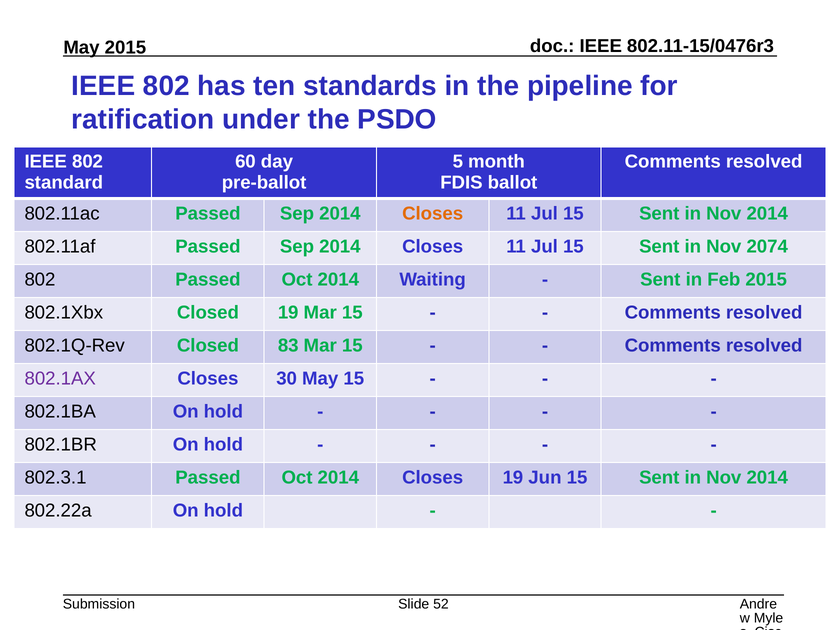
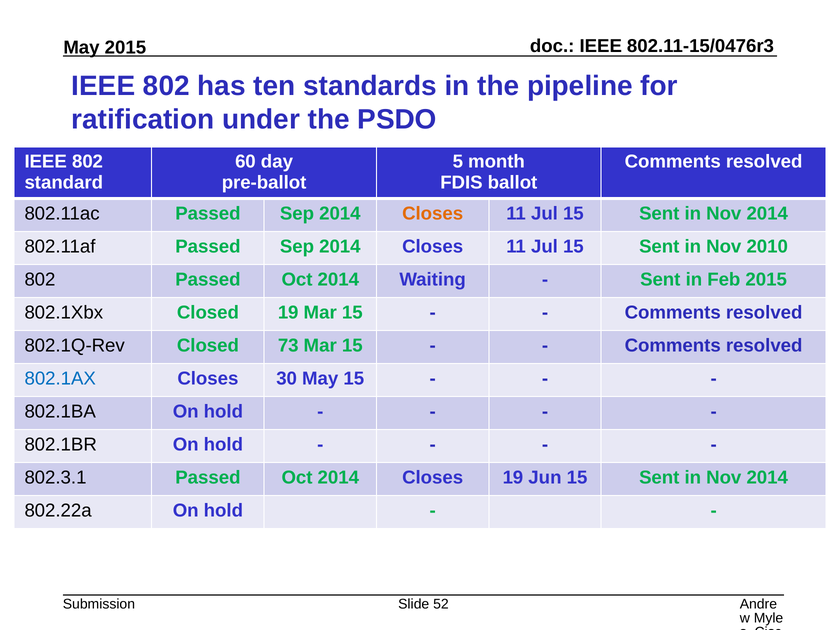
2074: 2074 -> 2010 (767, 246)
83: 83 -> 73 (288, 345)
802.1AX colour: purple -> blue (60, 378)
